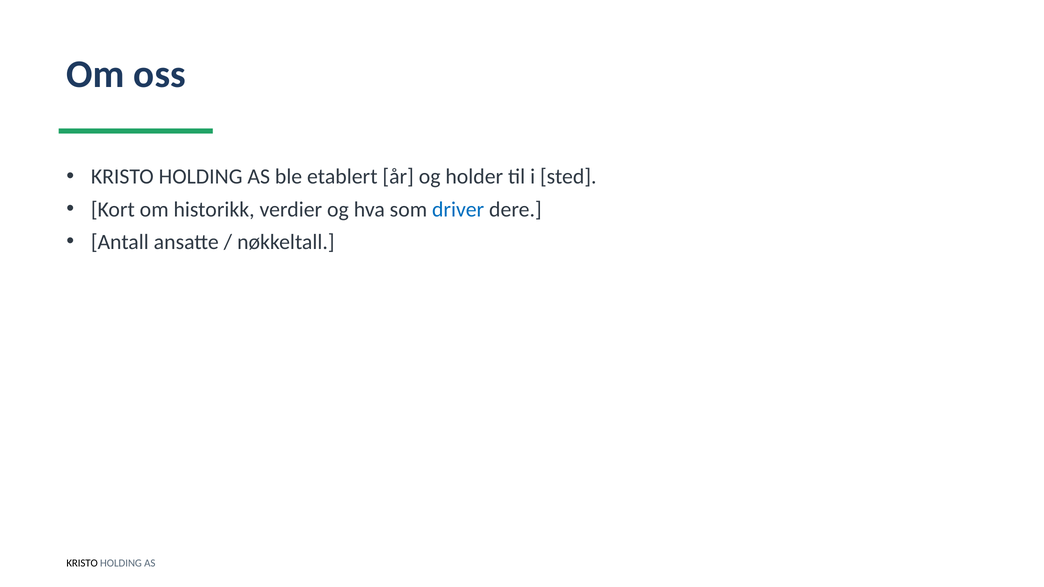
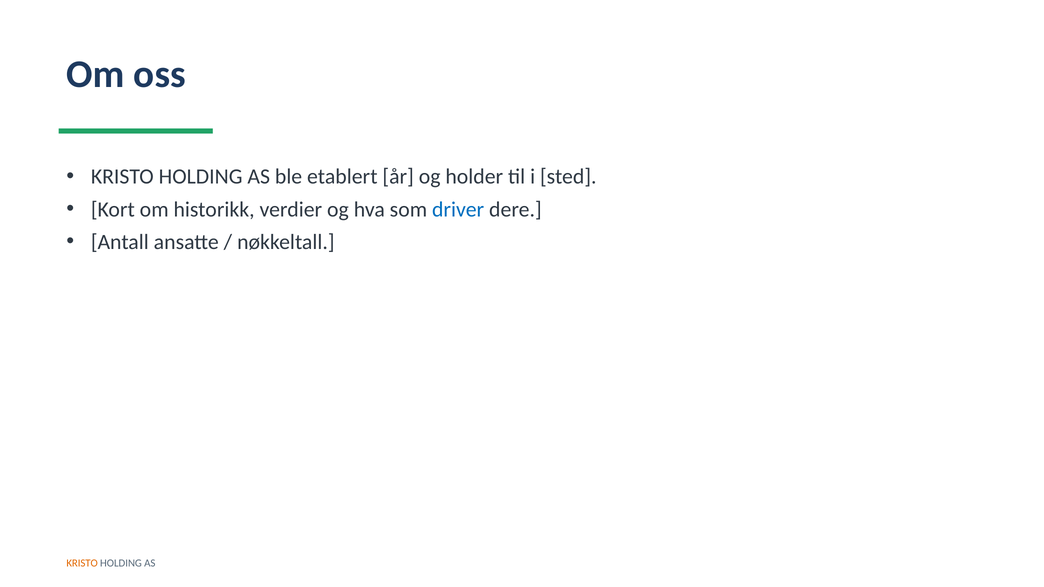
KRISTO colour: black -> orange (82, 563)
